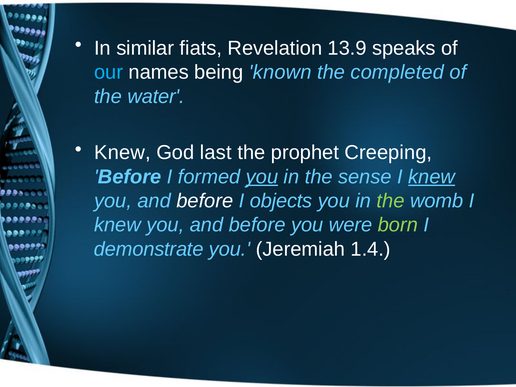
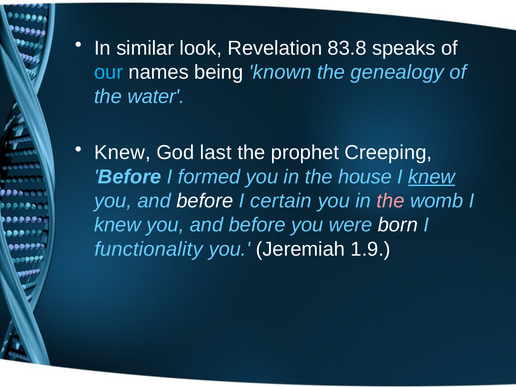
fiats: fiats -> look (201, 48)
13.9: 13.9 -> 83.8 (347, 48)
completed: completed -> genealogy (397, 72)
you underline: present -> none (262, 177)
sense: sense -> house (365, 177)
objects: objects -> certain (281, 201)
the colour: light green -> pink (391, 201)
born colour: light green -> white (398, 225)
demonstrate: demonstrate -> functionality (149, 249)
1.4: 1.4 -> 1.9 (371, 249)
